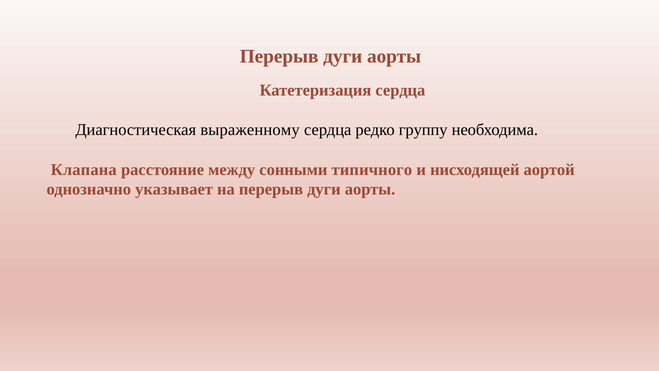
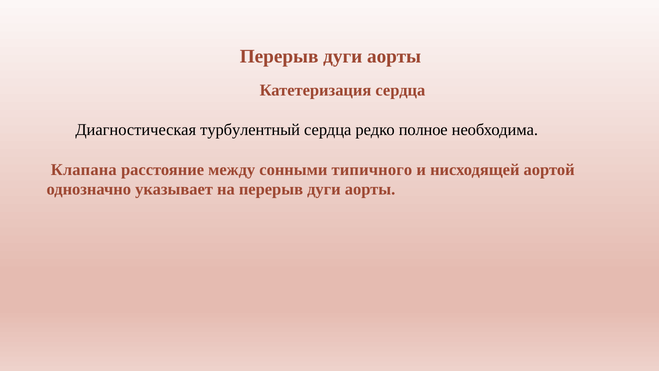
выраженному: выраженному -> турбулентный (250, 130)
группу: группу -> полное (423, 130)
